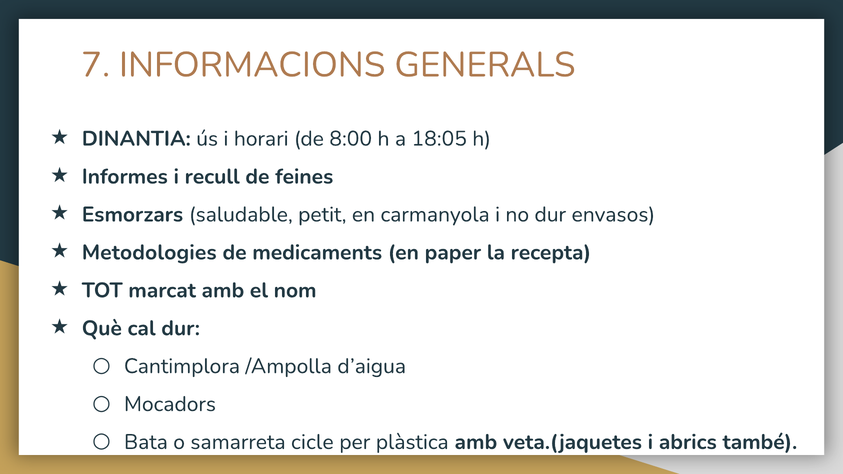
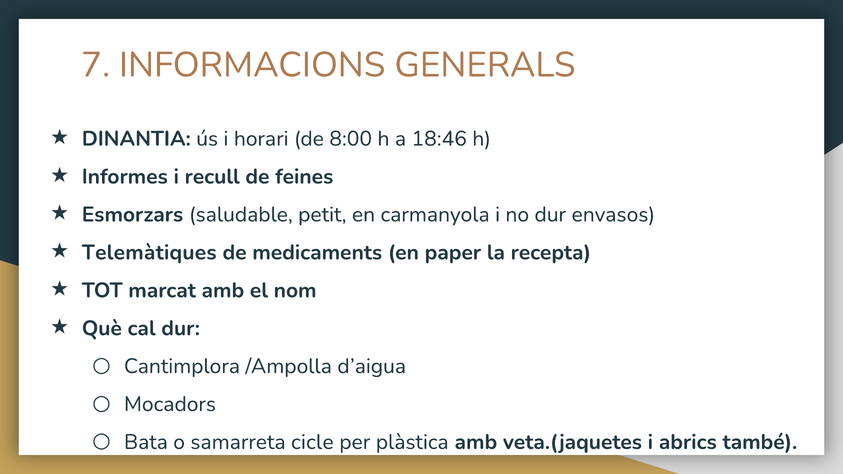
18:05: 18:05 -> 18:46 (439, 139)
Metodologies: Metodologies -> Telemàtiques (149, 253)
